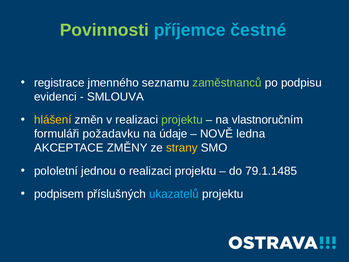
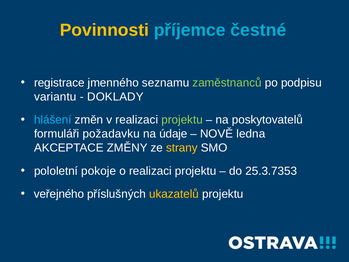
Povinnosti colour: light green -> yellow (104, 30)
evidenci: evidenci -> variantu (55, 97)
SMLOUVA: SMLOUVA -> DOKLADY (115, 97)
hlášení colour: yellow -> light blue (53, 120)
vlastnoručním: vlastnoručním -> poskytovatelů (267, 120)
jednou: jednou -> pokoje (99, 171)
79.1.1485: 79.1.1485 -> 25.3.7353 (271, 171)
podpisem: podpisem -> veřejného (59, 194)
ukazatelů colour: light blue -> yellow (174, 194)
